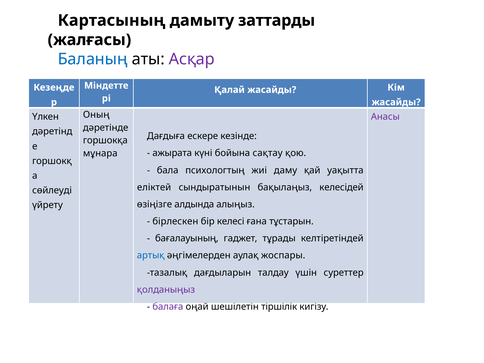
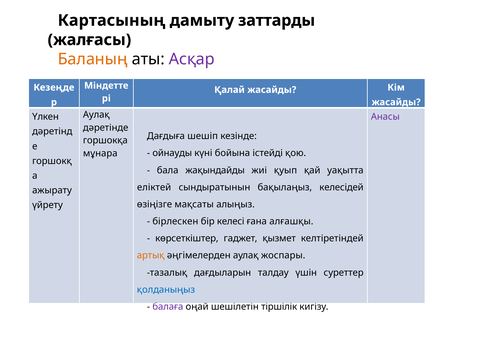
Баланың colour: blue -> orange (93, 59)
Оның: Оның -> Аулақ (96, 115)
ескере: ескере -> шешіп (203, 136)
ажырата: ажырата -> ойнауды (172, 153)
сақтау: сақтау -> істейді (268, 153)
психологтың: психологтың -> жақындайды (215, 170)
даму: даму -> қуып (286, 170)
сөйлеуді: сөйлеуді -> ажырату (52, 190)
алдында: алдында -> мақсаты (194, 204)
тұстарын: тұстарын -> алғашқы (291, 221)
бағалауының: бағалауының -> көрсеткіштер (187, 238)
тұрады: тұрады -> қызмет (279, 238)
артық colour: blue -> orange (151, 256)
қолданыңыз colour: purple -> blue (166, 290)
